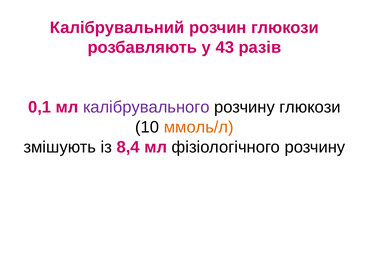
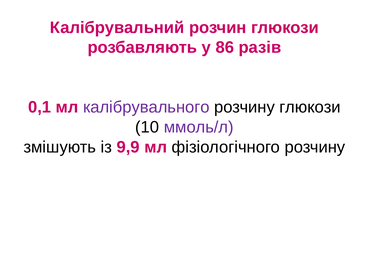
43: 43 -> 86 (225, 47)
ммоль/л colour: orange -> purple (199, 127)
8,4: 8,4 -> 9,9 (128, 147)
